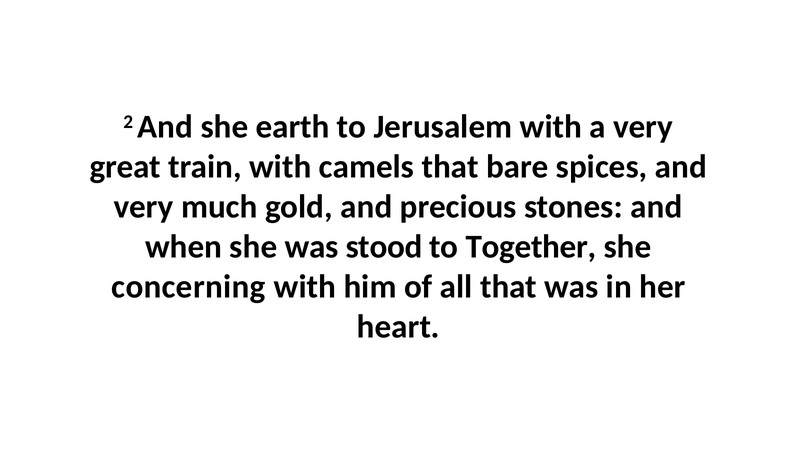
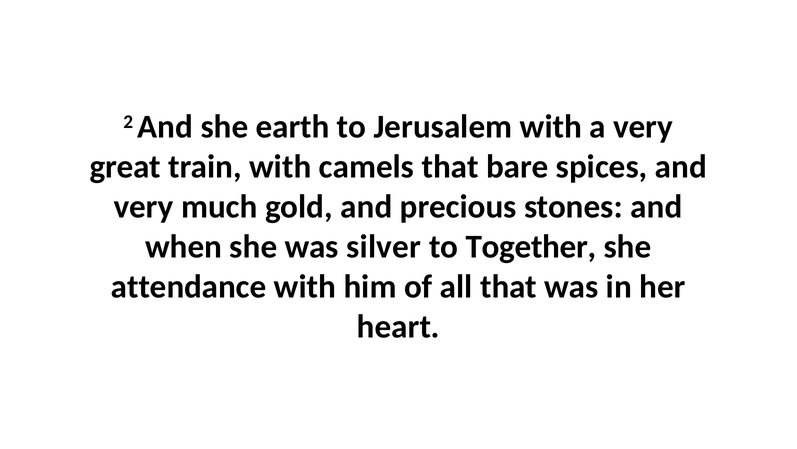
stood: stood -> silver (384, 246)
concerning: concerning -> attendance (189, 286)
